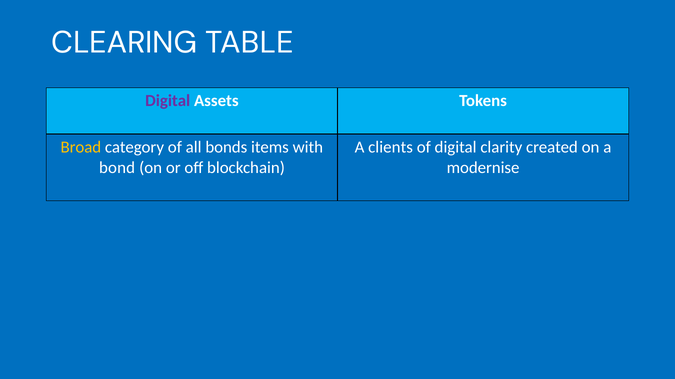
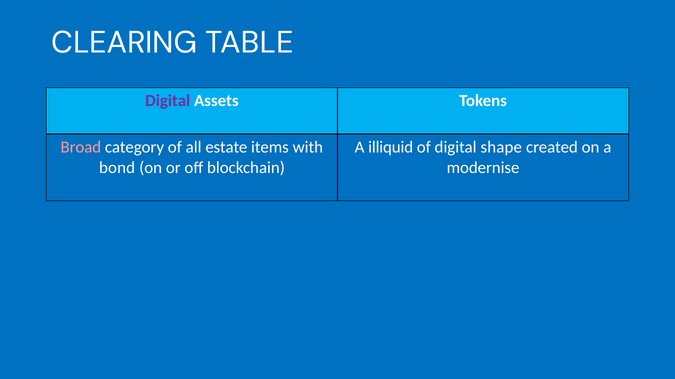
Broad colour: yellow -> pink (81, 147)
bonds: bonds -> estate (226, 147)
clients: clients -> illiquid (391, 147)
clarity: clarity -> shape (501, 147)
